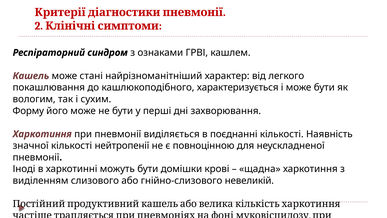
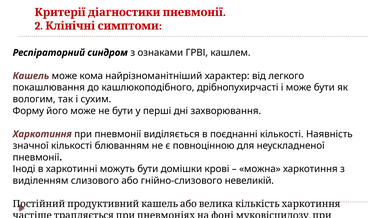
стані: стані -> кома (91, 76)
характеризується: характеризується -> дрібнопухирчасті (238, 87)
нейтропенії: нейтропенії -> блюванням (122, 145)
щадна: щадна -> можна (260, 169)
